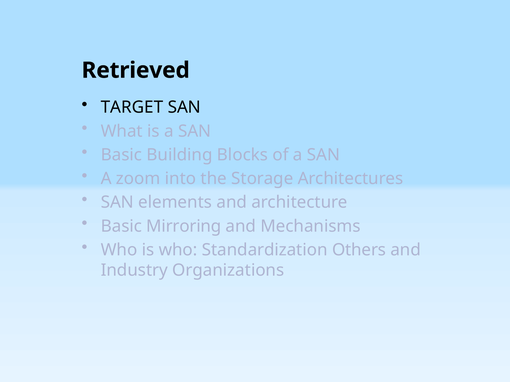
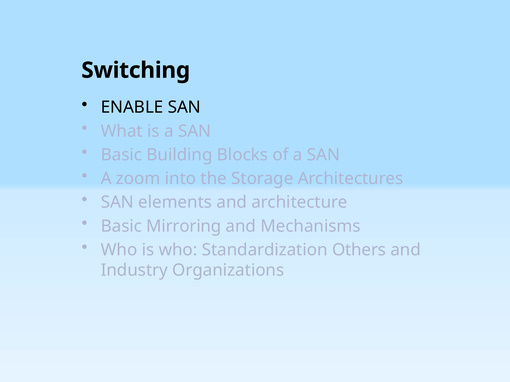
Retrieved: Retrieved -> Switching (136, 70)
TARGET: TARGET -> ENABLE (132, 107)
